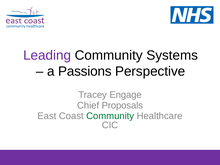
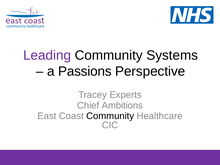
Engage: Engage -> Experts (126, 95)
Proposals: Proposals -> Ambitions (122, 105)
Community colour: green -> black (110, 116)
